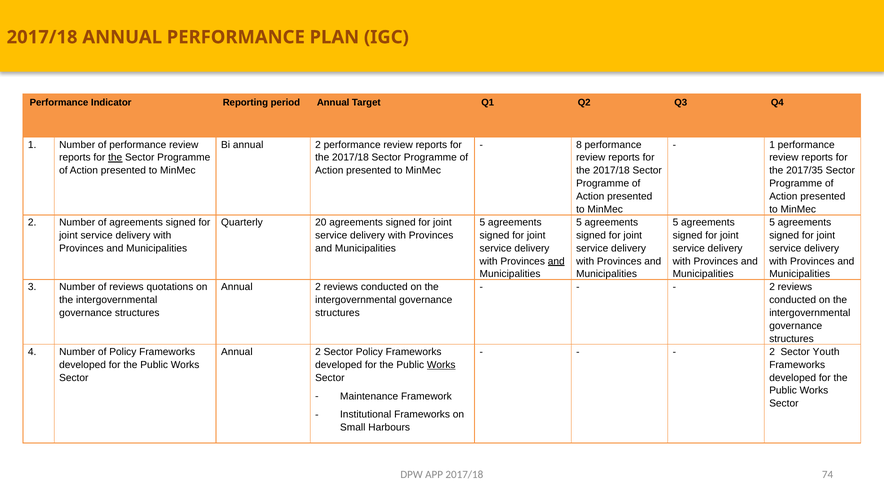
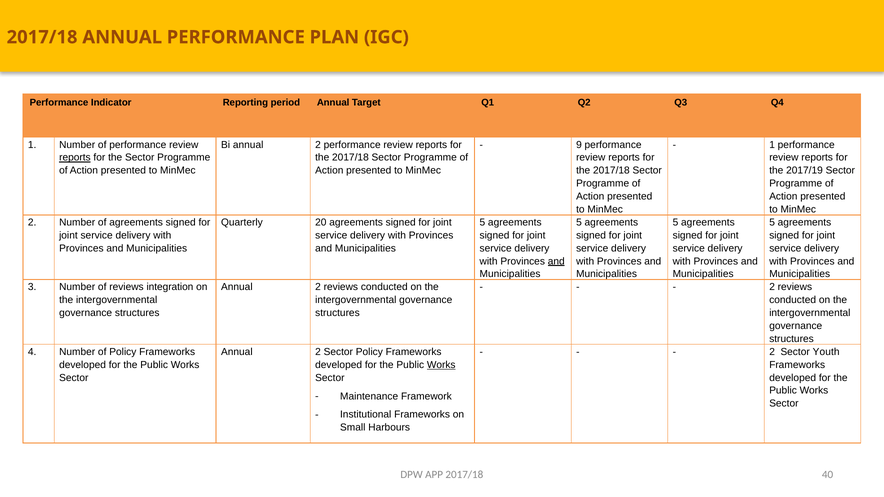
8: 8 -> 9 (579, 145)
reports underline: none -> present (75, 158)
the underline: present -> none (115, 158)
2017/35: 2017/35 -> 2017/19 (804, 171)
quotations: quotations -> integration (170, 287)
74: 74 -> 40 (828, 475)
